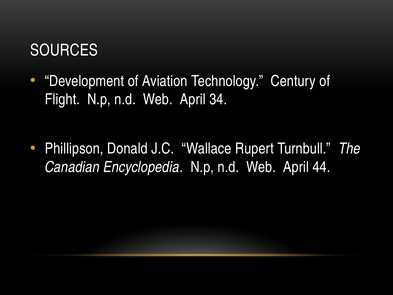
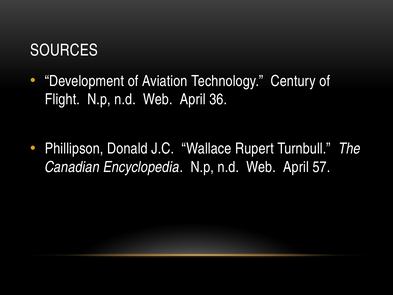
34: 34 -> 36 (218, 99)
44: 44 -> 57 (321, 167)
